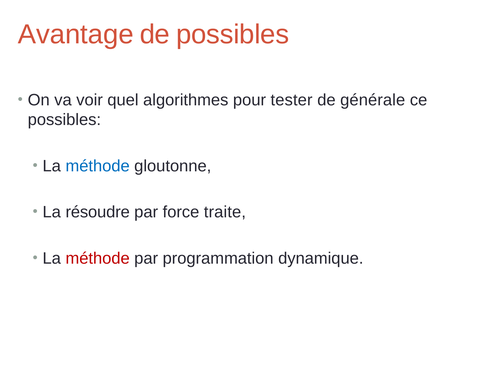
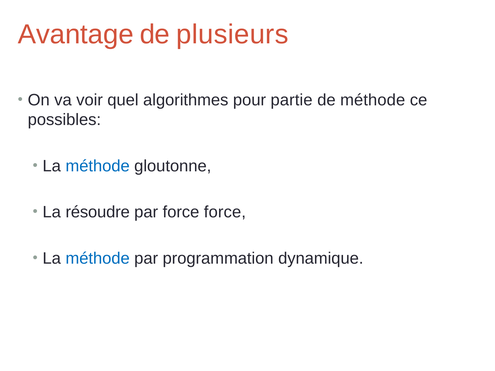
de possibles: possibles -> plusieurs (232, 34)
tester: tester -> partie (292, 100)
de générale: générale -> méthode (373, 100)
force traite: traite -> force (225, 212)
méthode colour: red -> blue (98, 259)
